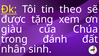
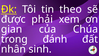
tặng: tặng -> phải (42, 19)
giàu: giàu -> gian (12, 29)
